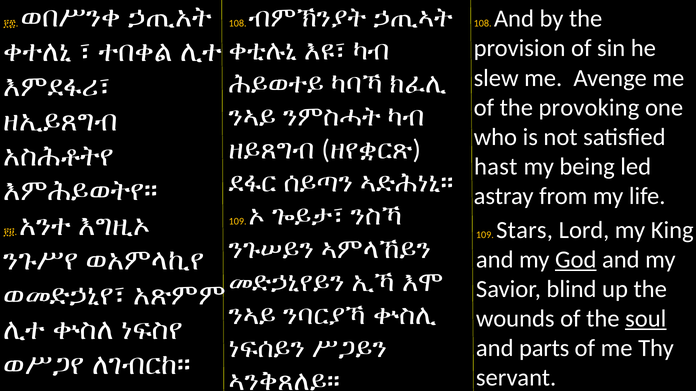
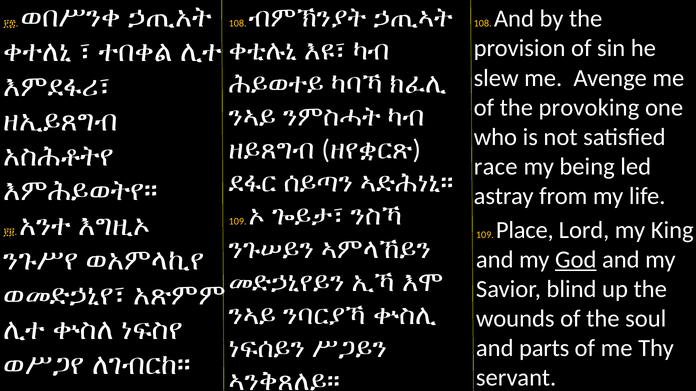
hast: hast -> race (496, 167)
Stars: Stars -> Place (525, 230)
soul underline: present -> none (646, 319)
